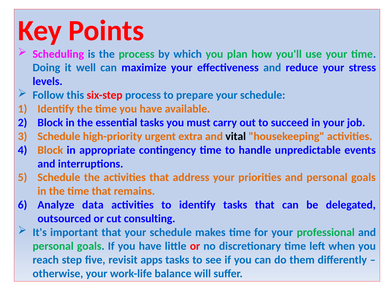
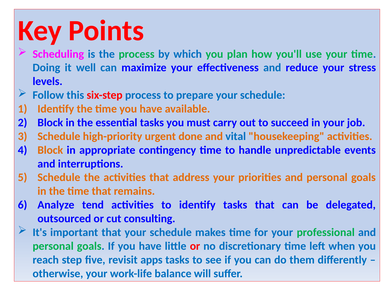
extra: extra -> done (190, 136)
vital colour: black -> blue (236, 136)
data: data -> tend (93, 205)
